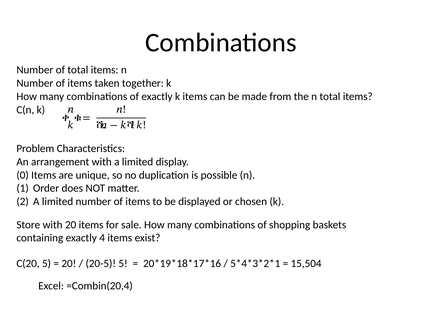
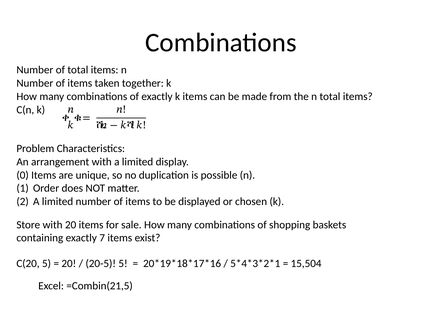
4: 4 -> 7 (102, 238)
=Combin(20,4: =Combin(20,4 -> =Combin(21,5 (100, 286)
